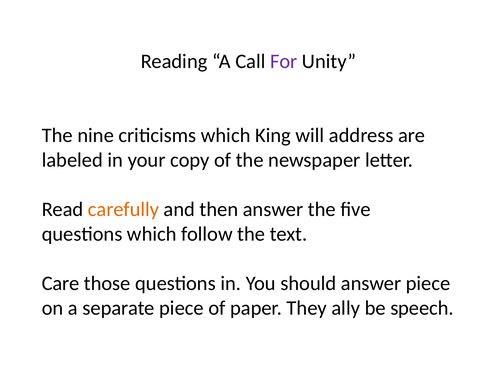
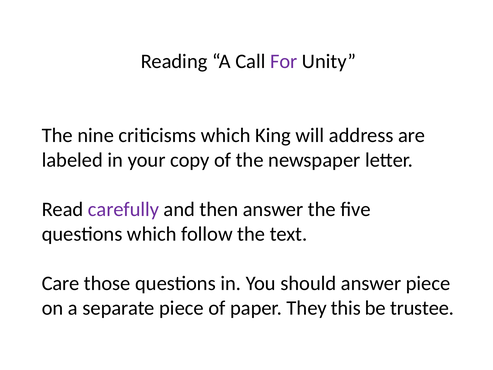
carefully colour: orange -> purple (124, 209)
ally: ally -> this (346, 308)
speech: speech -> trustee (422, 308)
